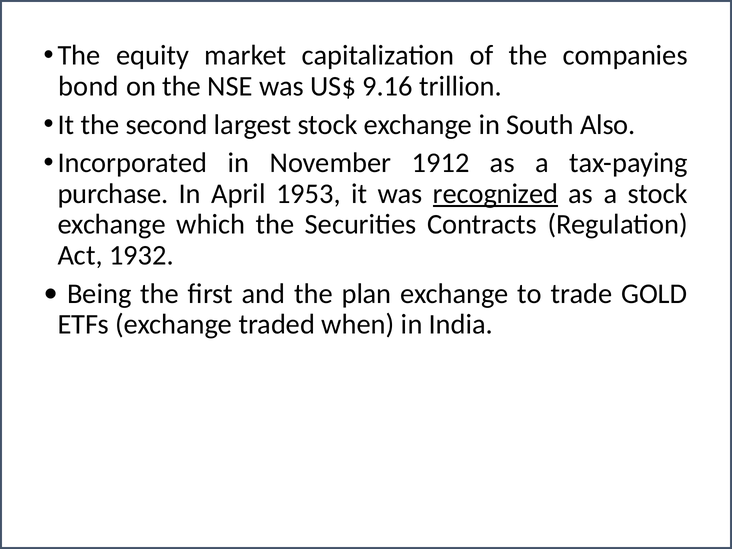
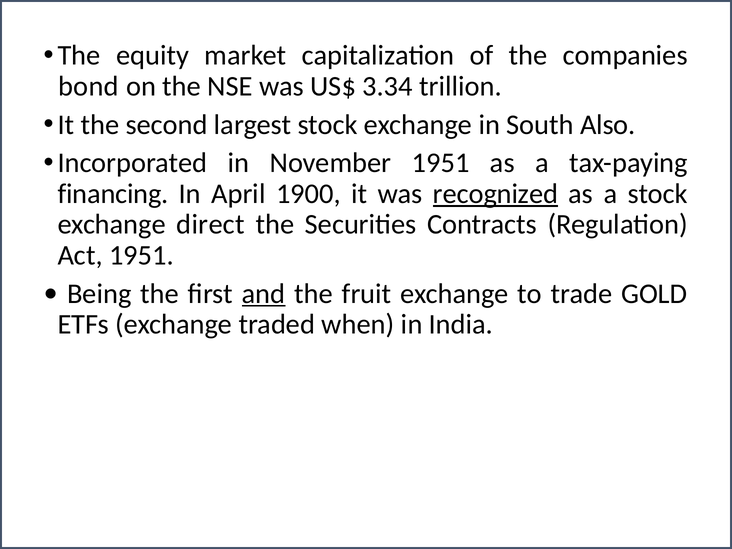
9.16: 9.16 -> 3.34 (388, 86)
November 1912: 1912 -> 1951 (441, 163)
purchase: purchase -> financing (113, 194)
1953: 1953 -> 1900 (308, 194)
which: which -> direct (211, 224)
Act 1932: 1932 -> 1951 (141, 255)
and underline: none -> present (264, 294)
plan: plan -> fruit (367, 294)
